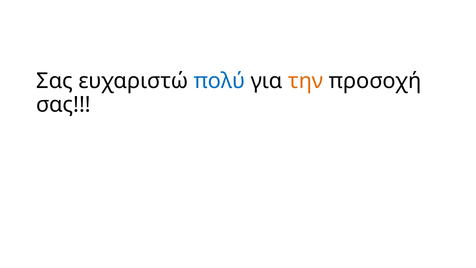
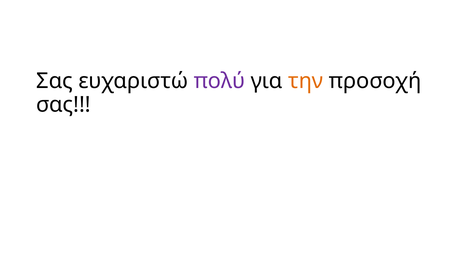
πολύ colour: blue -> purple (220, 81)
